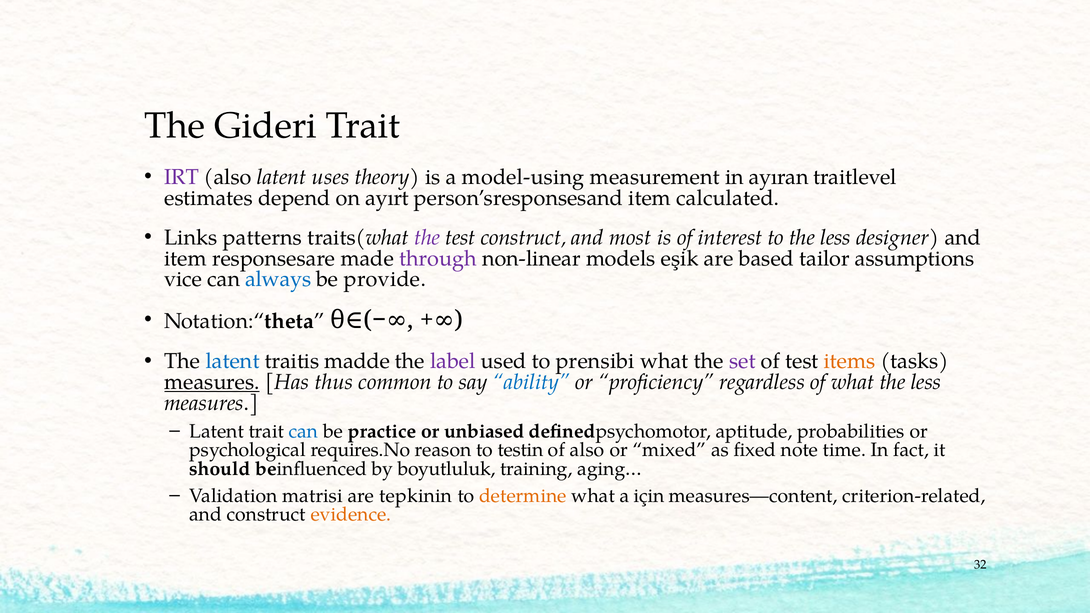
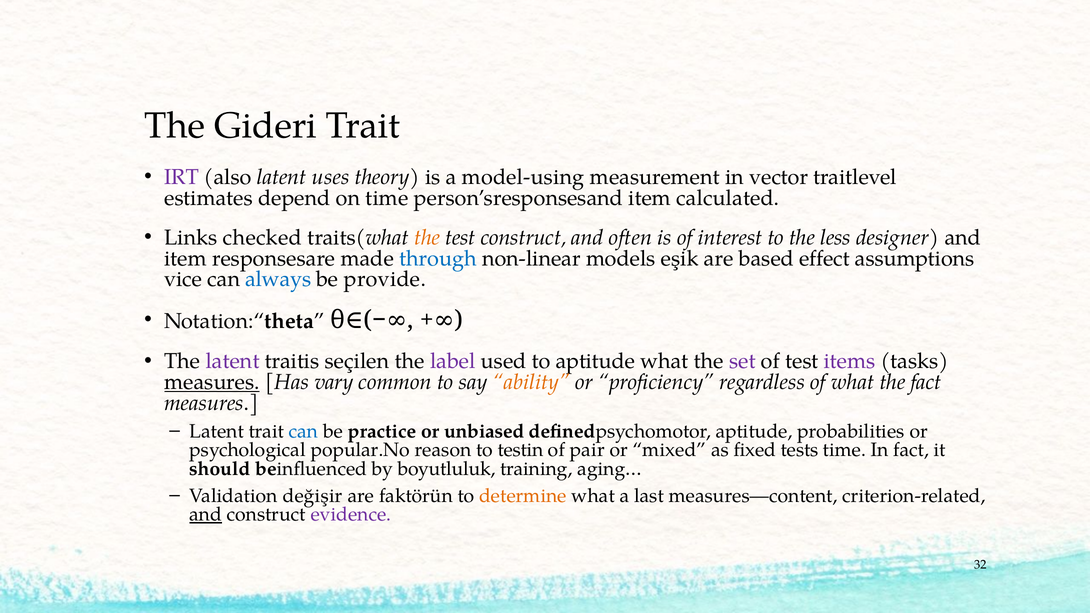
ayıran: ayıran -> vector (779, 177)
on ayırt: ayırt -> time (387, 198)
patterns: patterns -> checked (262, 238)
the colour: purple -> orange (427, 238)
most: most -> often (630, 238)
through colour: purple -> blue (438, 259)
tailor: tailor -> effect (825, 259)
latent colour: blue -> purple (233, 361)
madde: madde -> seçilen (357, 361)
to prensibi: prensibi -> aptitude (595, 361)
items colour: orange -> purple (849, 361)
thus: thus -> vary (334, 382)
ability colour: blue -> orange (531, 382)
what the less: less -> fact (926, 382)
requires.No: requires.No -> popular.No (360, 450)
of also: also -> pair (587, 450)
note: note -> tests (800, 450)
matrisi: matrisi -> değişir (312, 496)
tepkinin: tepkinin -> faktörün (416, 496)
için: için -> last (649, 496)
and underline: none -> present (206, 515)
evidence colour: orange -> purple (351, 515)
